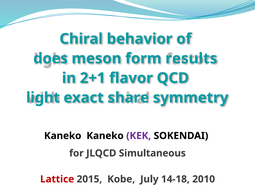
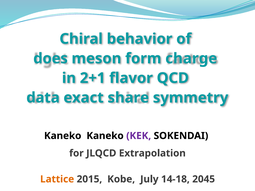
results: results -> charge (191, 59)
light: light -> data (43, 98)
Simultaneous: Simultaneous -> Extrapolation (152, 153)
Lattice colour: red -> orange (57, 179)
2010: 2010 -> 2045 (204, 179)
